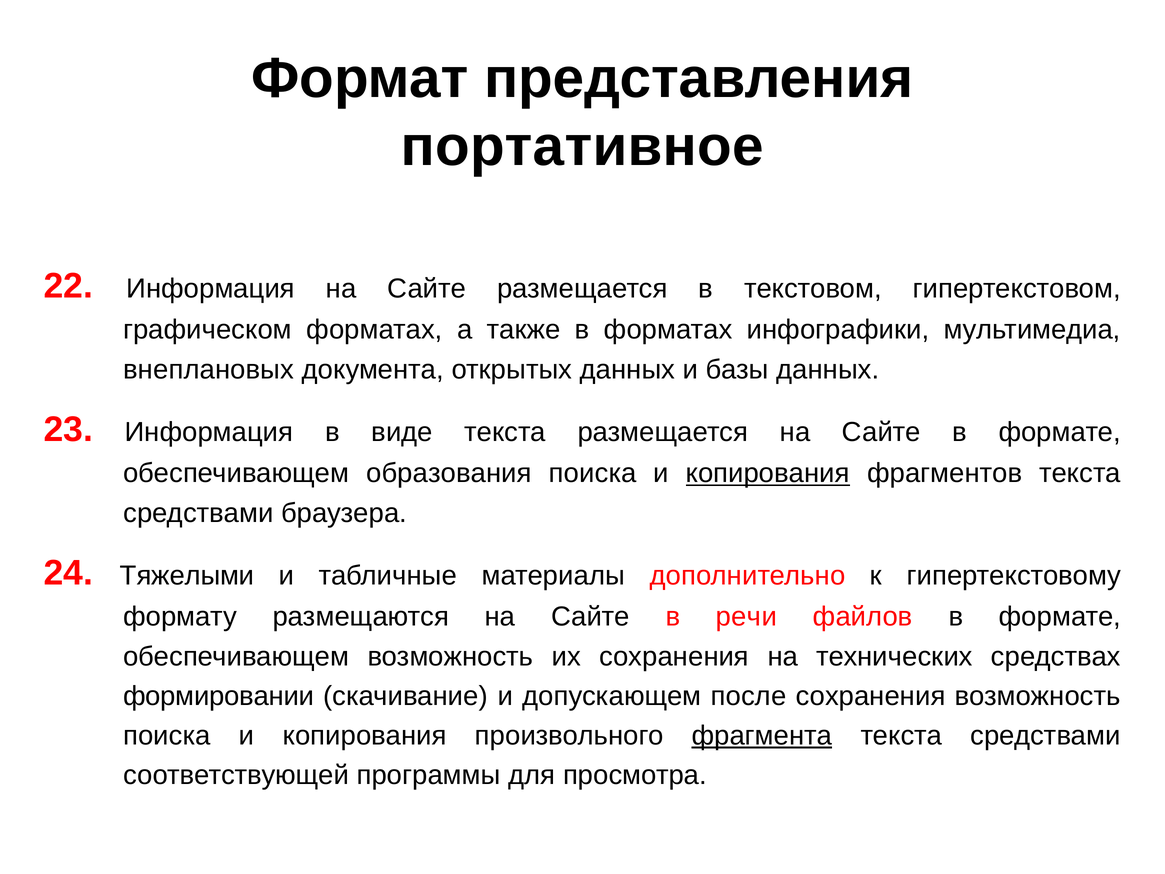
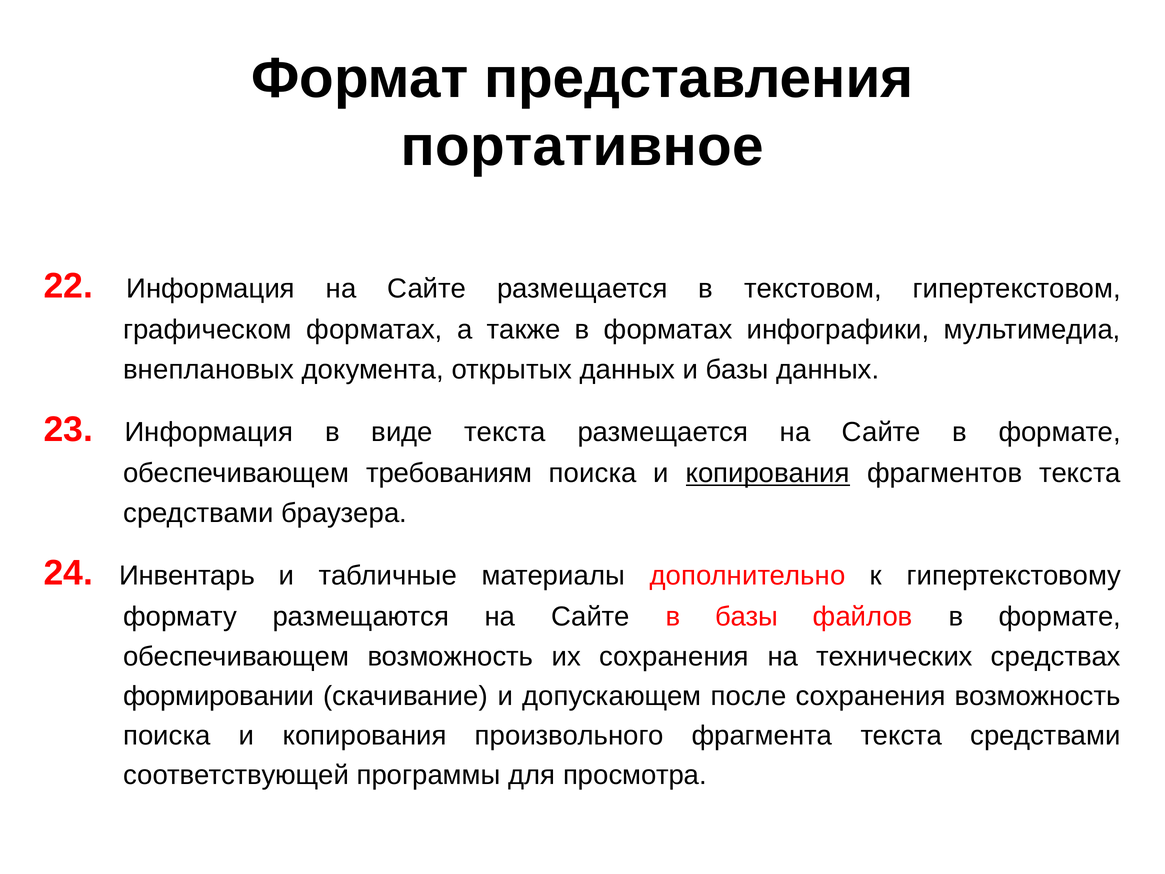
образования: образования -> требованиям (449, 473)
Тяжелыми: Тяжелыми -> Инвентарь (187, 575)
в речи: речи -> базы (747, 617)
фрагмента underline: present -> none (762, 736)
